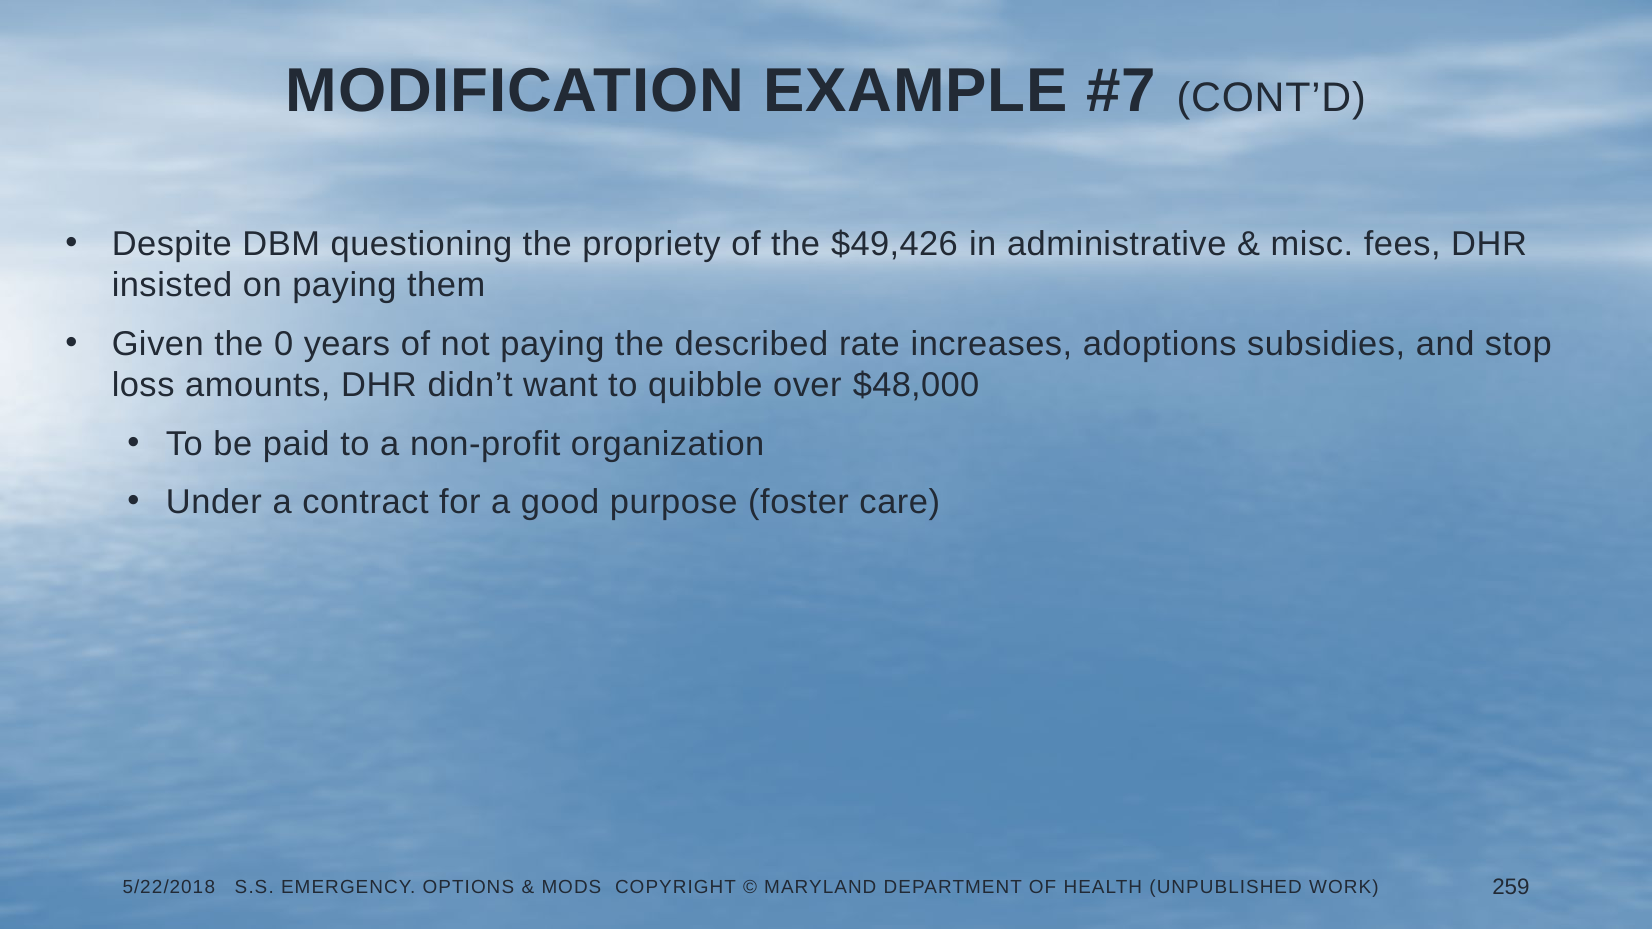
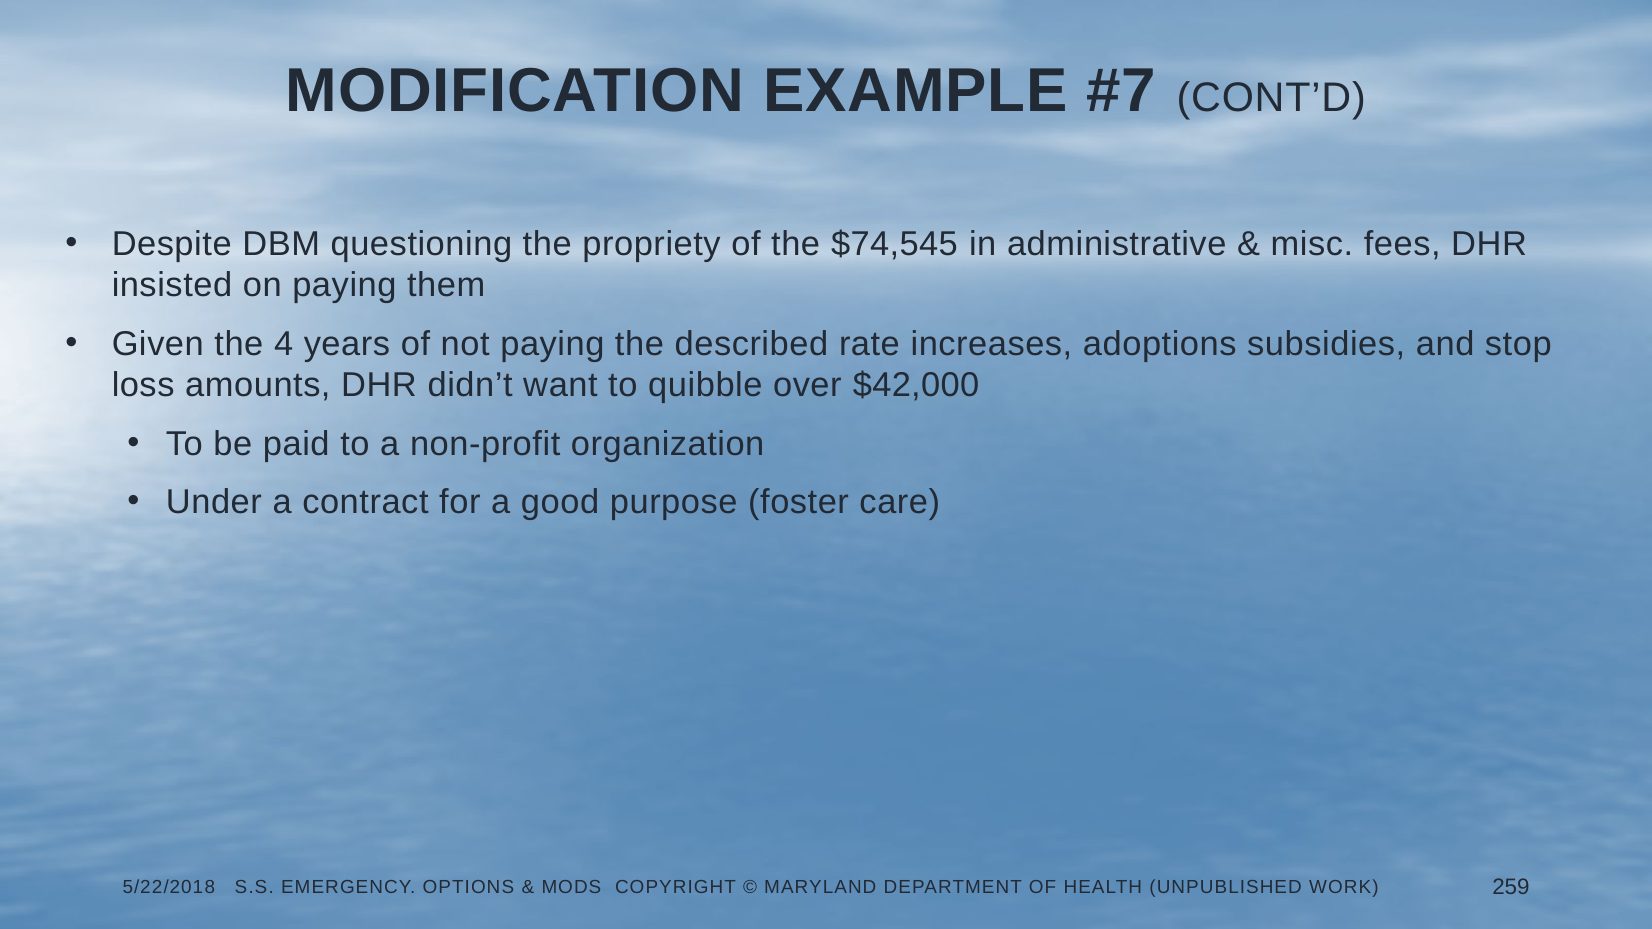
$49,426: $49,426 -> $74,545 (894, 244)
0: 0 -> 4 (284, 344)
$48,000: $48,000 -> $42,000 (916, 385)
